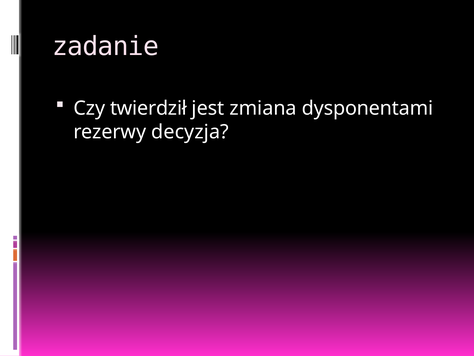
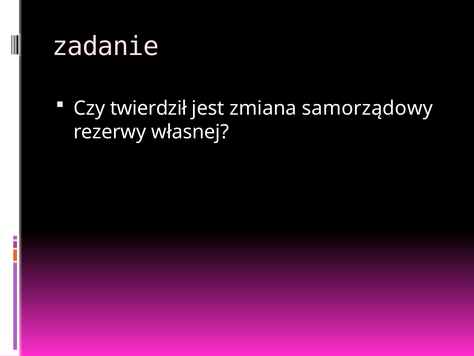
dysponentami: dysponentami -> samorządowy (367, 108)
decyzja: decyzja -> własnej (190, 132)
